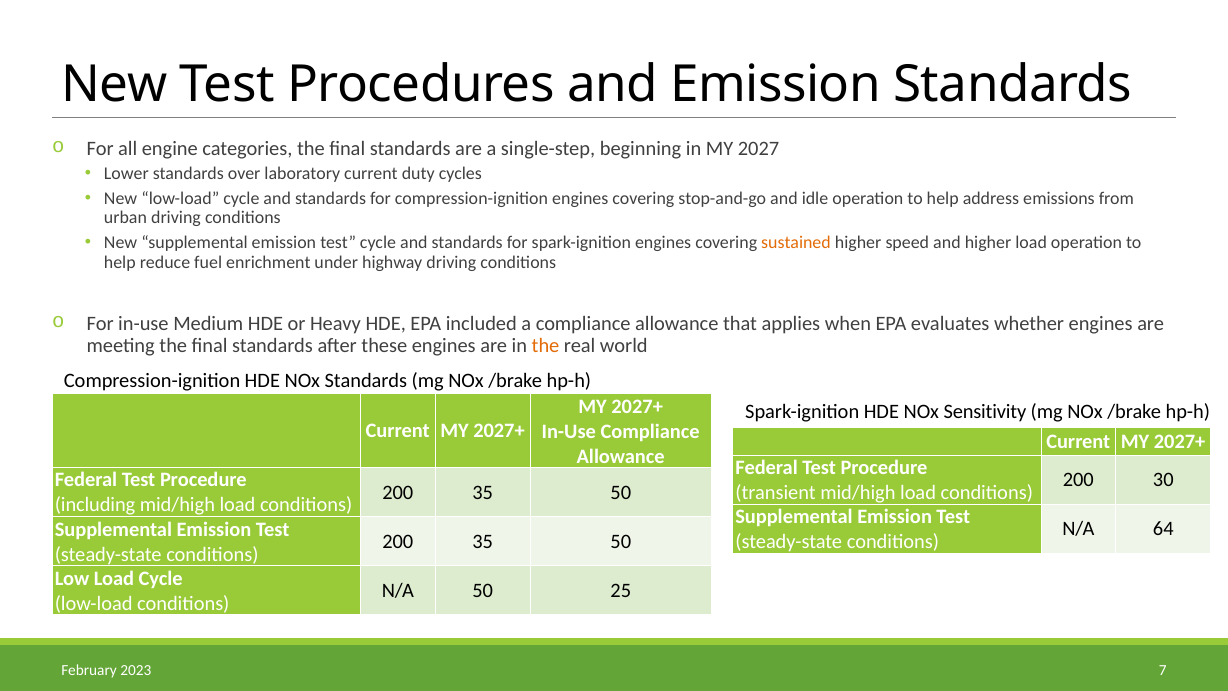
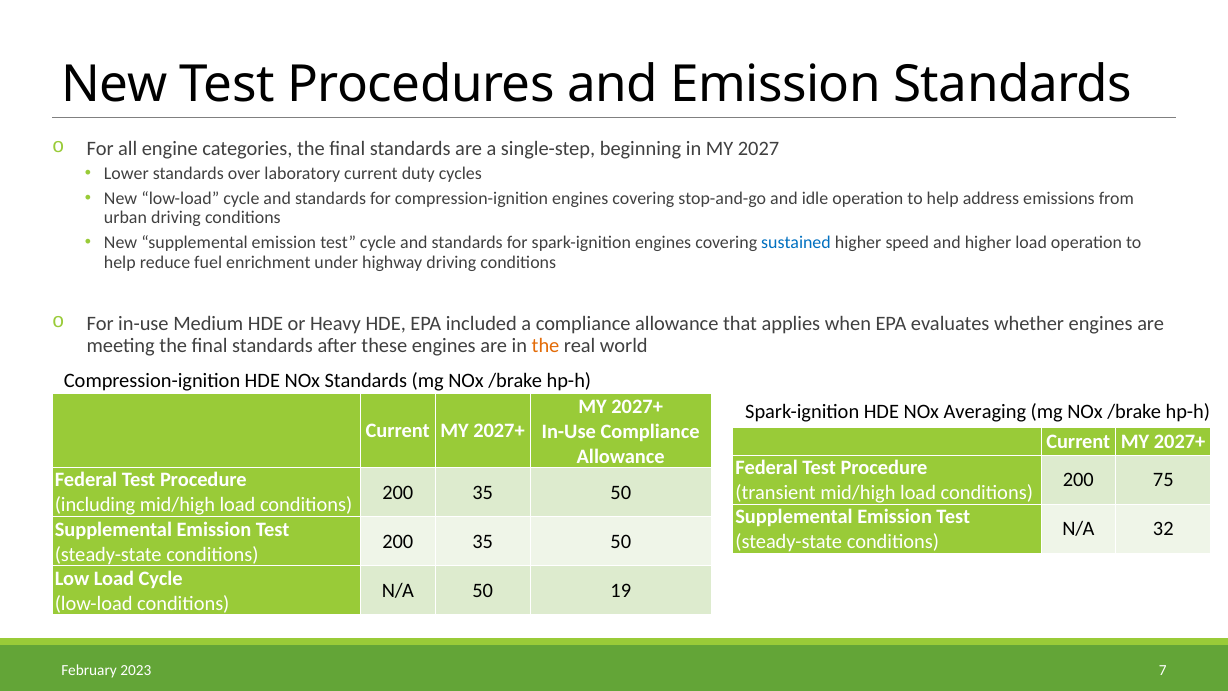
sustained colour: orange -> blue (796, 243)
Sensitivity: Sensitivity -> Averaging (985, 411)
30: 30 -> 75 (1163, 480)
64: 64 -> 32 (1163, 529)
25: 25 -> 19 (621, 590)
